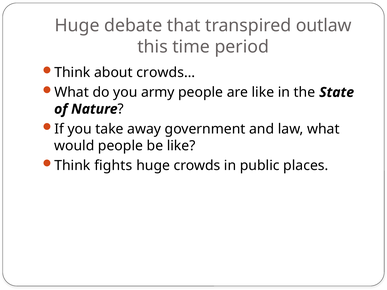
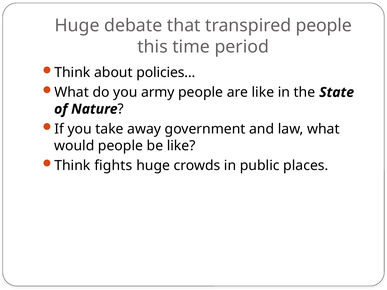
transpired outlaw: outlaw -> people (324, 25)
crowds…: crowds… -> policies… (166, 73)
